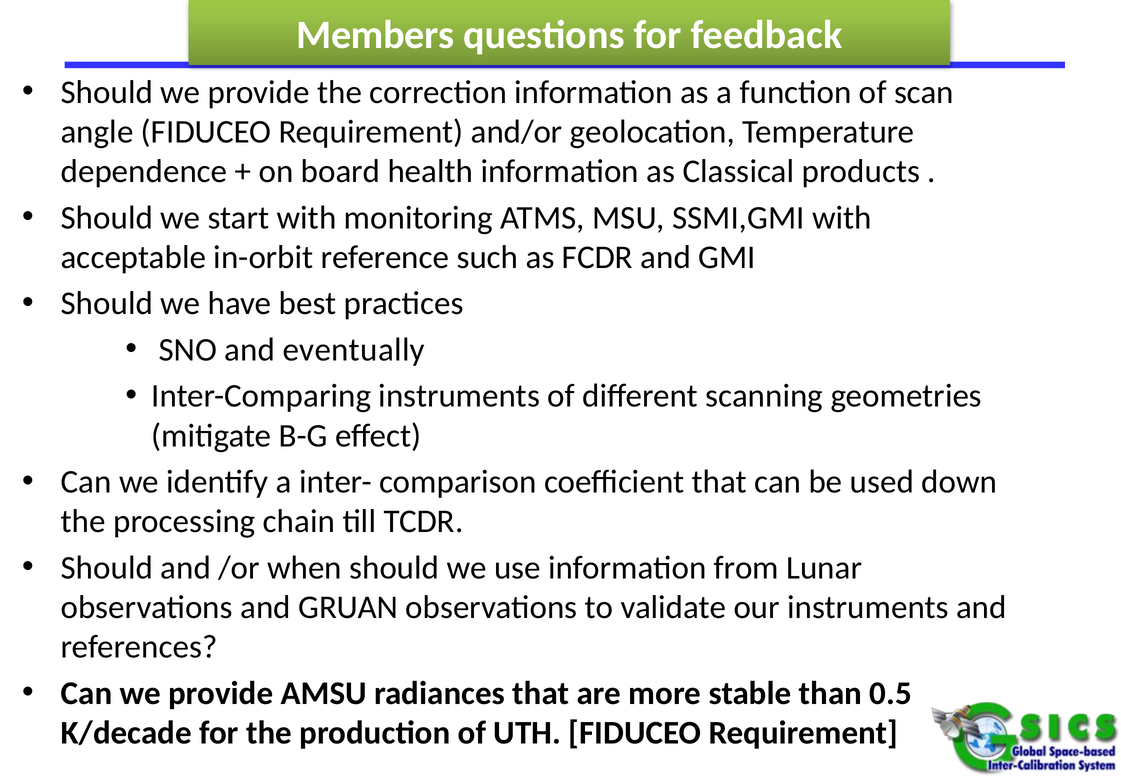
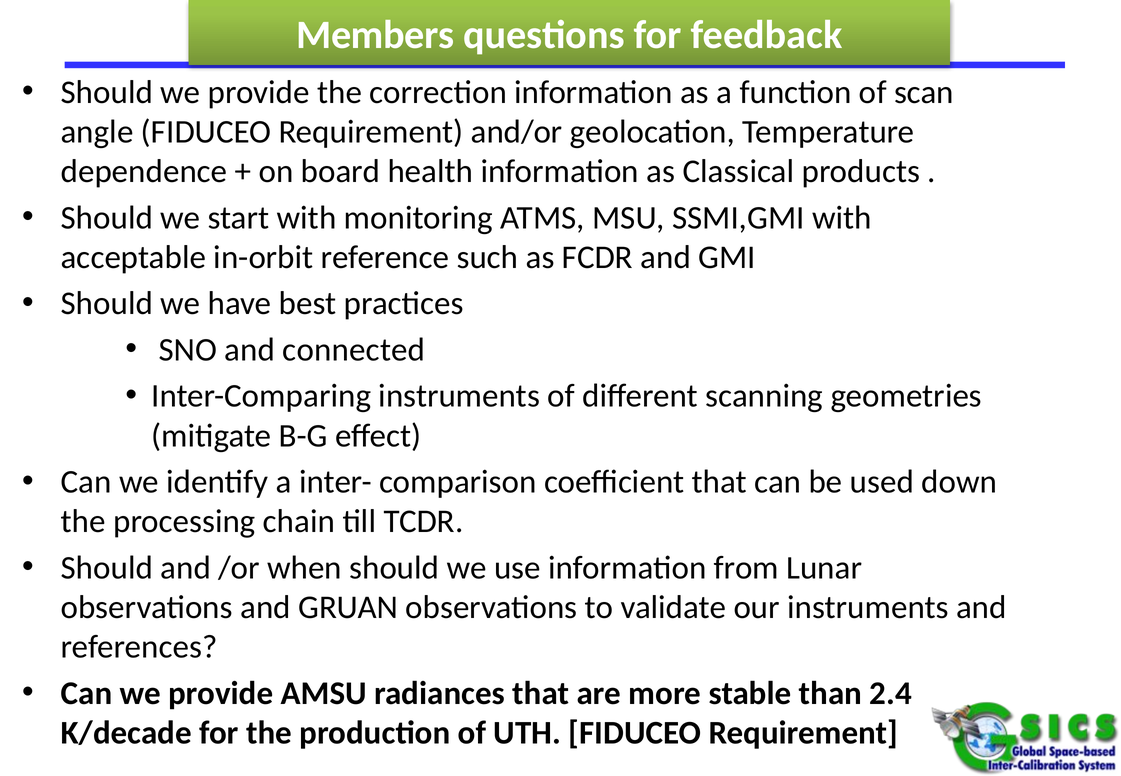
eventually: eventually -> connected (354, 350)
0.5: 0.5 -> 2.4 (891, 693)
